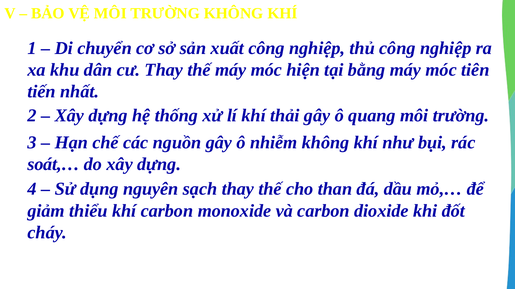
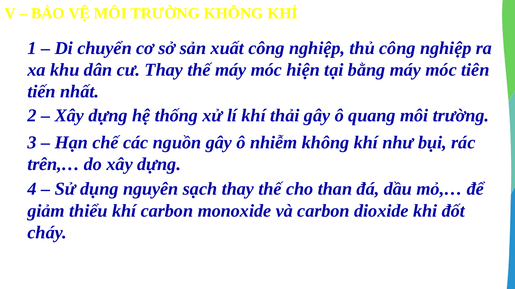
soát,…: soát,… -> trên,… (54, 165)
